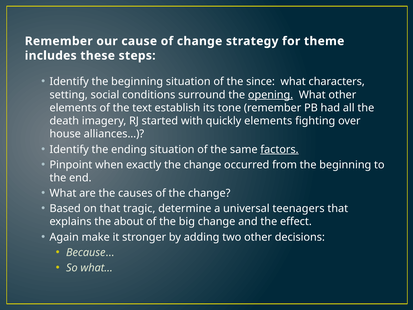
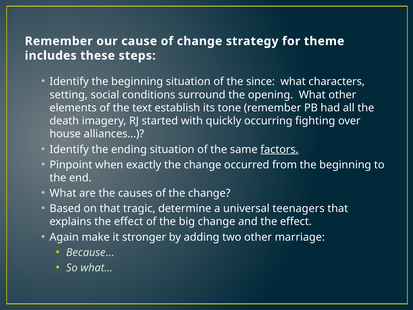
opening underline: present -> none (271, 95)
quickly elements: elements -> occurring (268, 121)
explains the about: about -> effect (129, 222)
decisions: decisions -> marriage (300, 237)
